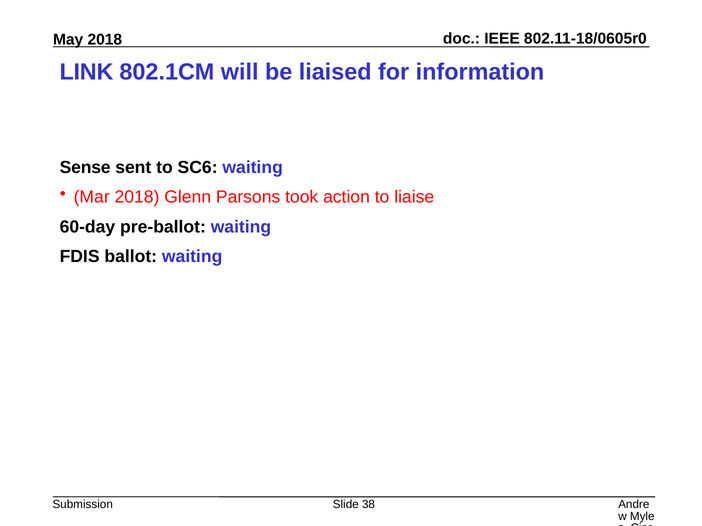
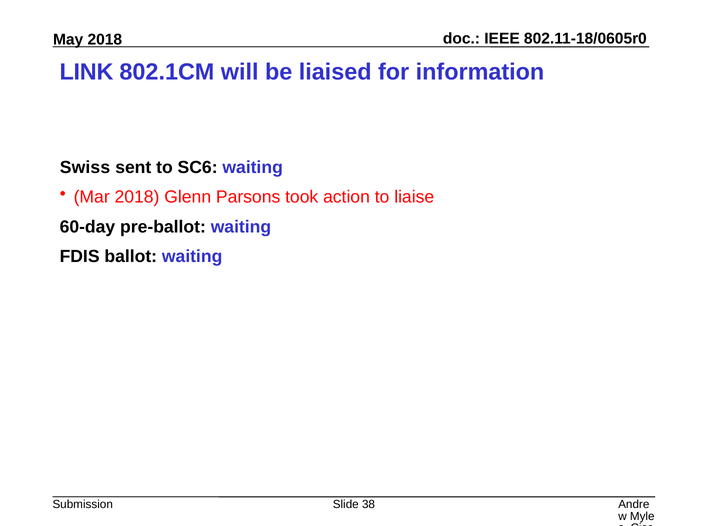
Sense: Sense -> Swiss (85, 167)
